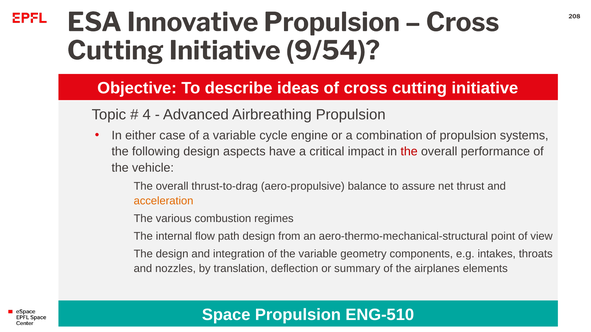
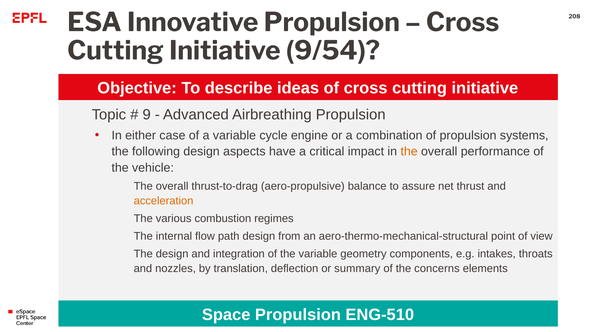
4: 4 -> 9 (147, 115)
the colour: red -> orange (409, 152)
airplanes: airplanes -> concerns (437, 269)
